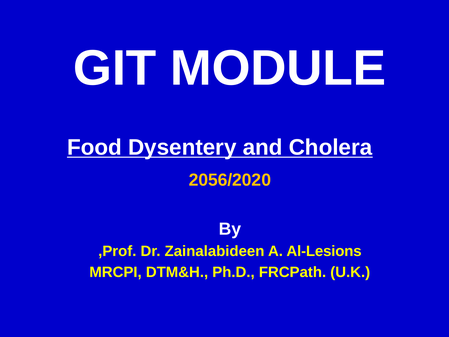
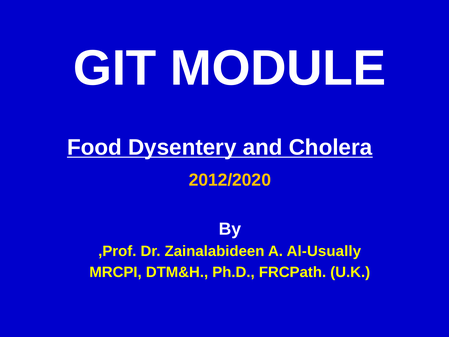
2056/2020: 2056/2020 -> 2012/2020 (230, 180)
Al-Lesions: Al-Lesions -> Al-Usually (324, 251)
